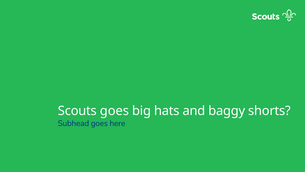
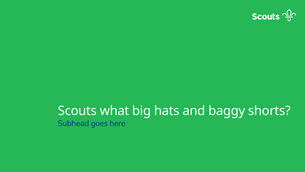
Scouts goes: goes -> what (115, 110)
